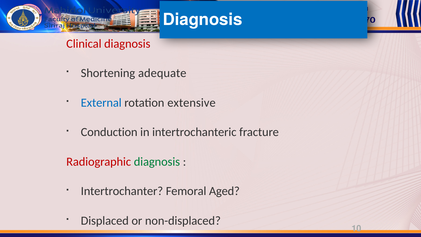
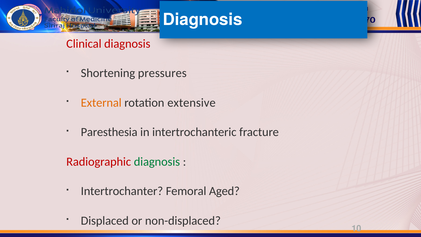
adequate: adequate -> pressures (162, 73)
External colour: blue -> orange (101, 103)
Conduction: Conduction -> Paresthesia (109, 132)
